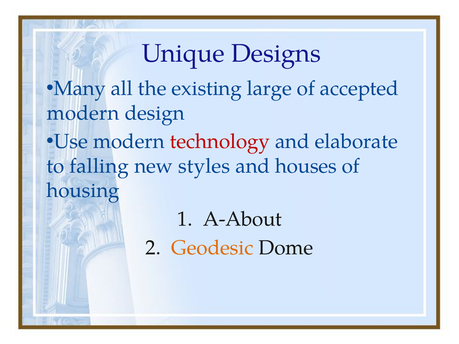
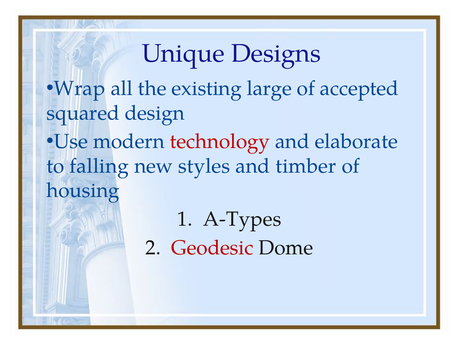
Many: Many -> Wrap (80, 89)
modern: modern -> squared (83, 113)
houses: houses -> timber (306, 166)
A-About: A-About -> A-Types (242, 219)
Geodesic colour: orange -> red (212, 248)
